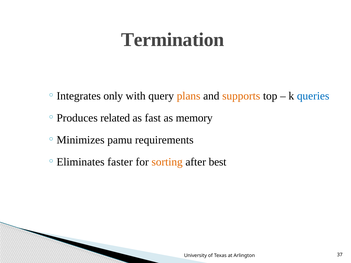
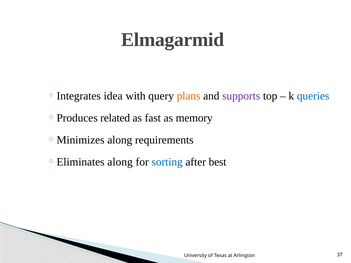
Termination: Termination -> Elmagarmid (173, 40)
only: only -> idea (113, 96)
supports colour: orange -> purple (241, 96)
pamu: pamu -> along (120, 140)
faster: faster -> along (120, 162)
sorting colour: orange -> blue (167, 162)
